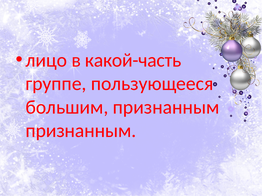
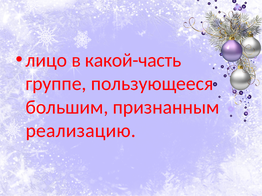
признанным: признанным -> реализацию (81, 131)
